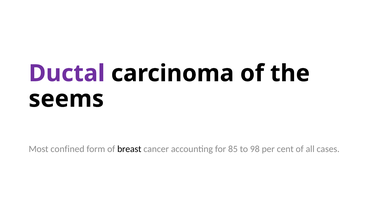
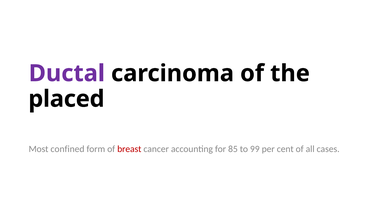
seems: seems -> placed (66, 99)
breast colour: black -> red (129, 149)
98: 98 -> 99 (255, 149)
